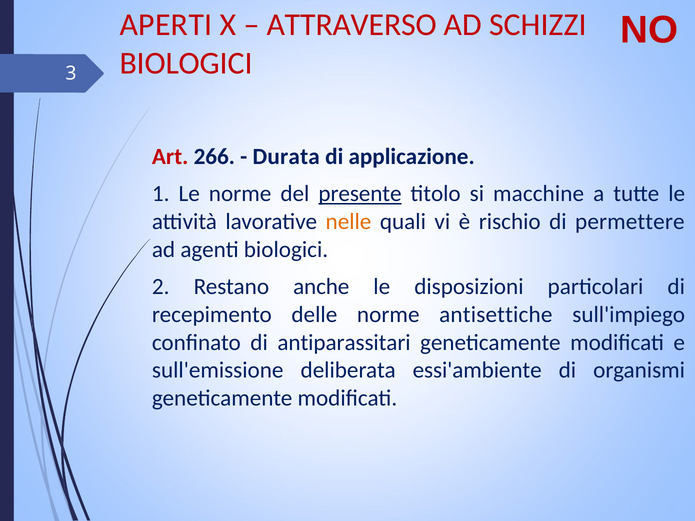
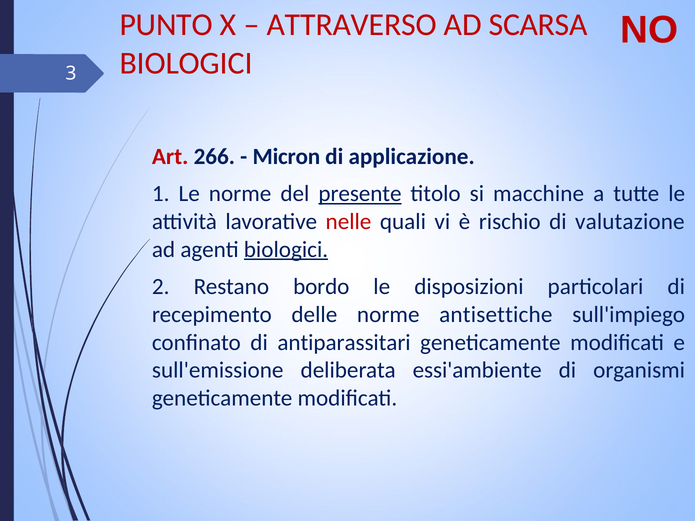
APERTI: APERTI -> PUNTO (166, 25)
SCHIZZI: SCHIZZI -> SCARSA (538, 25)
Durata: Durata -> Micron (286, 156)
nelle colour: orange -> red (348, 222)
permettere: permettere -> valutazione (630, 222)
biologici underline: none -> present (286, 250)
anche: anche -> bordo (321, 287)
